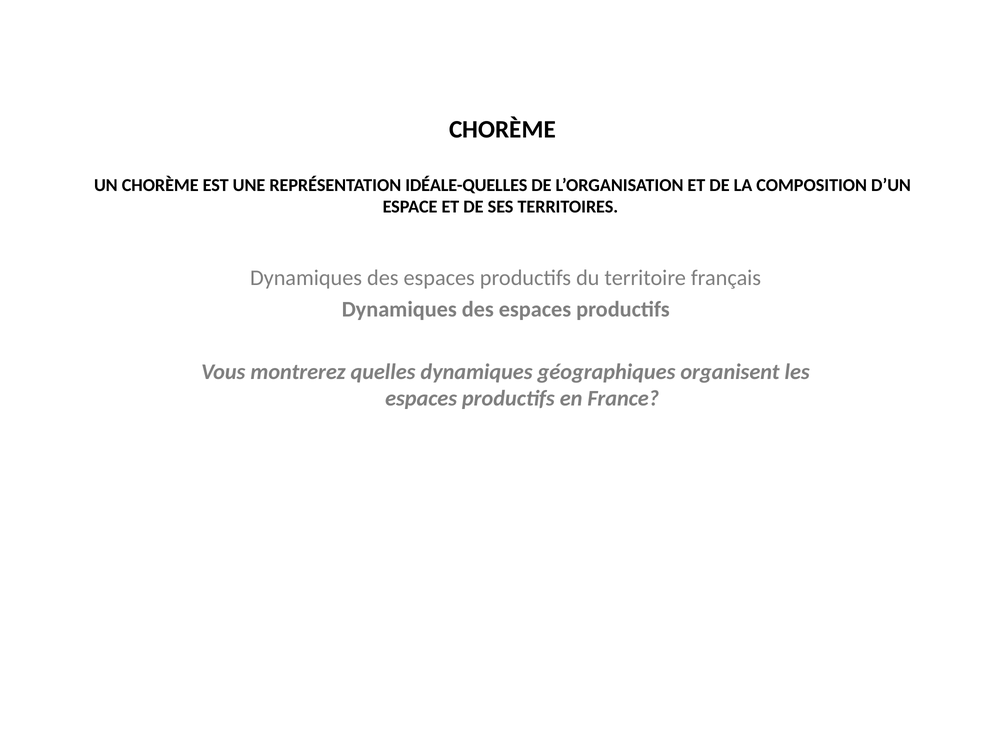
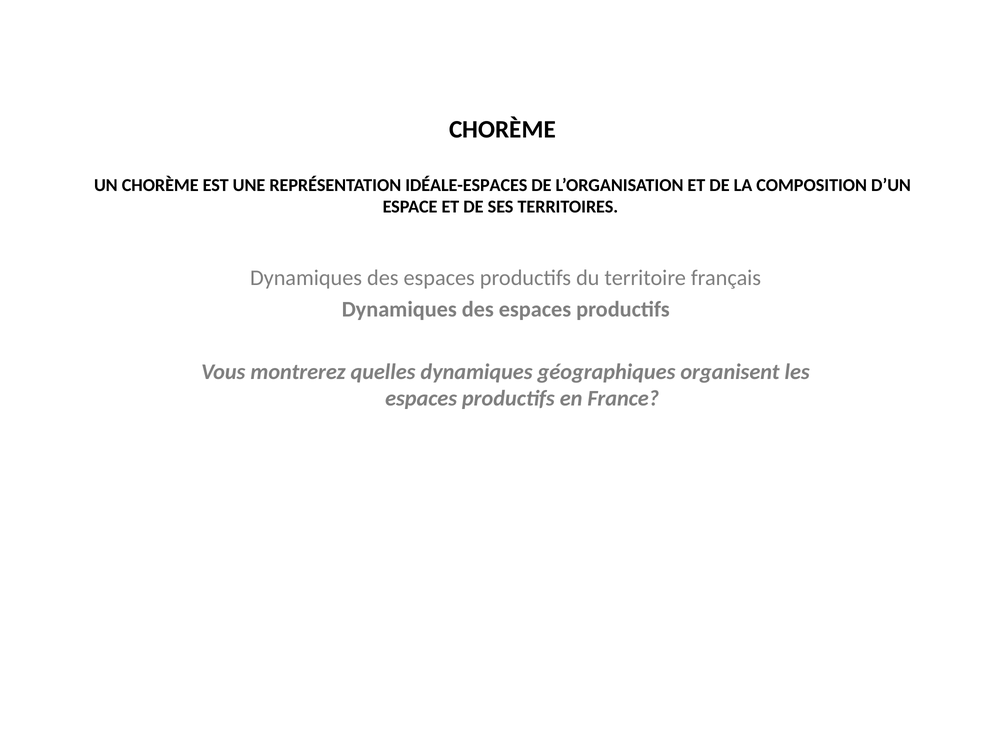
IDÉALE-QUELLES: IDÉALE-QUELLES -> IDÉALE-ESPACES (466, 185)
